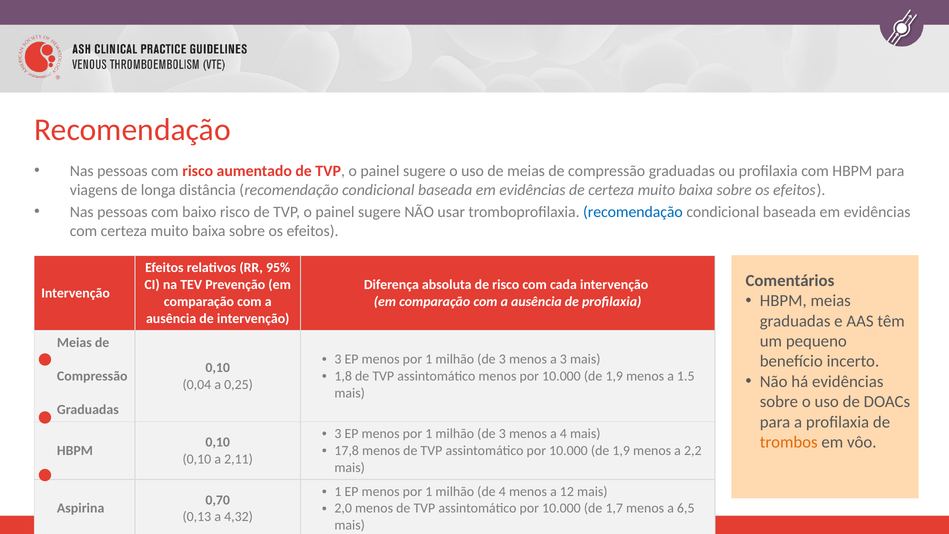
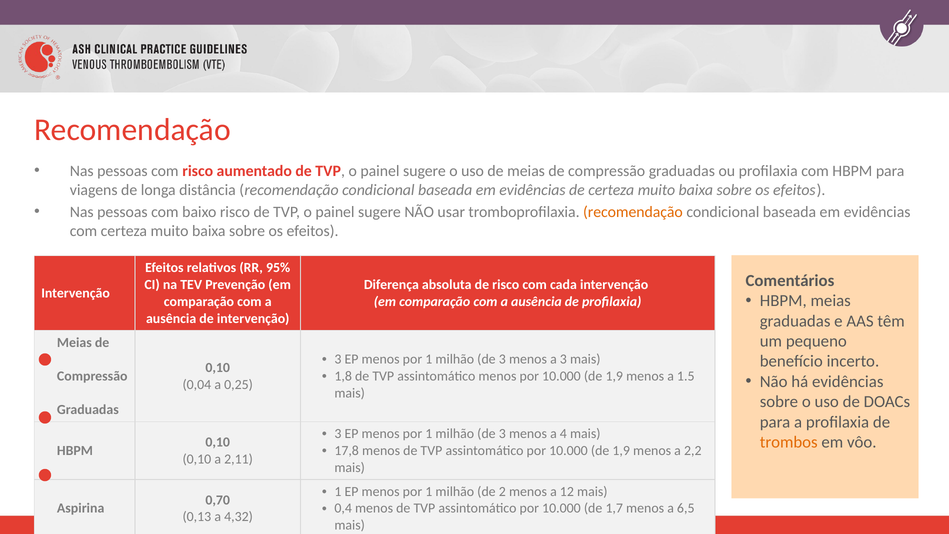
recomendação colour: blue -> orange (633, 212)
de 4: 4 -> 2 (502, 491)
2,0: 2,0 -> 0,4 (343, 508)
